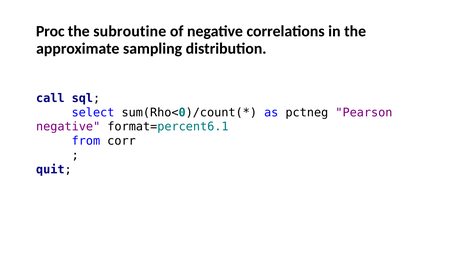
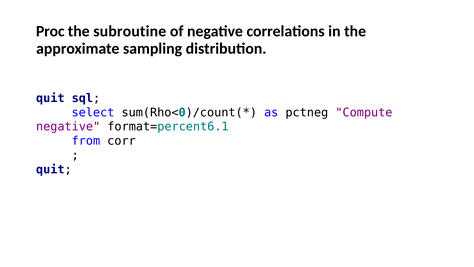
call: call -> quit (50, 98)
Pearson: Pearson -> Compute (364, 112)
